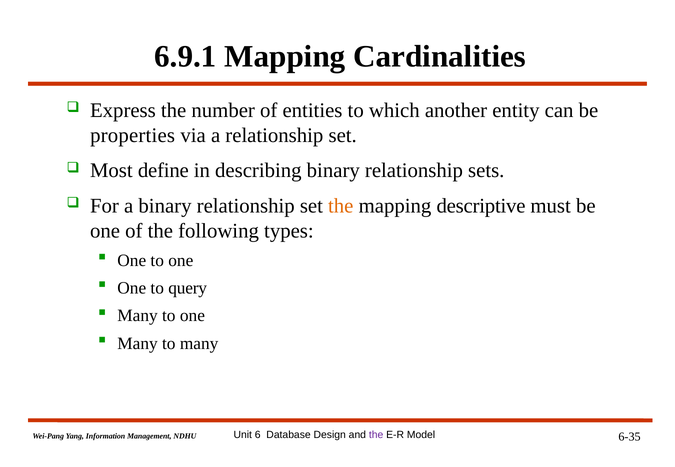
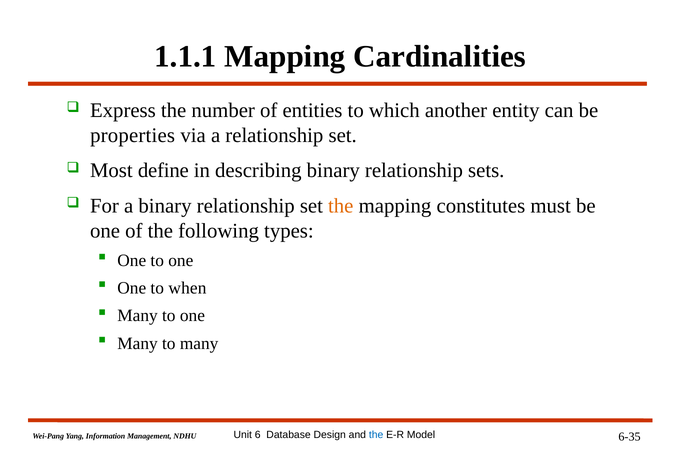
6.9.1: 6.9.1 -> 1.1.1 (185, 57)
descriptive: descriptive -> constitutes (481, 206)
query: query -> when (187, 288)
the colour: purple -> blue (376, 435)
